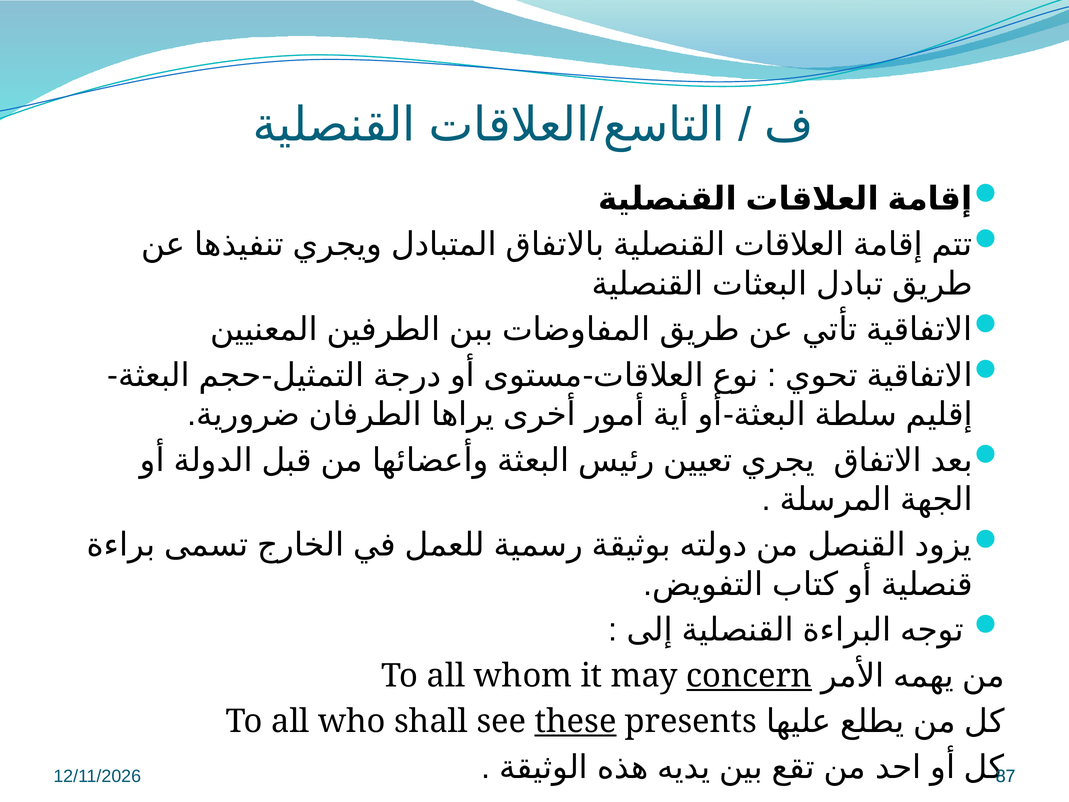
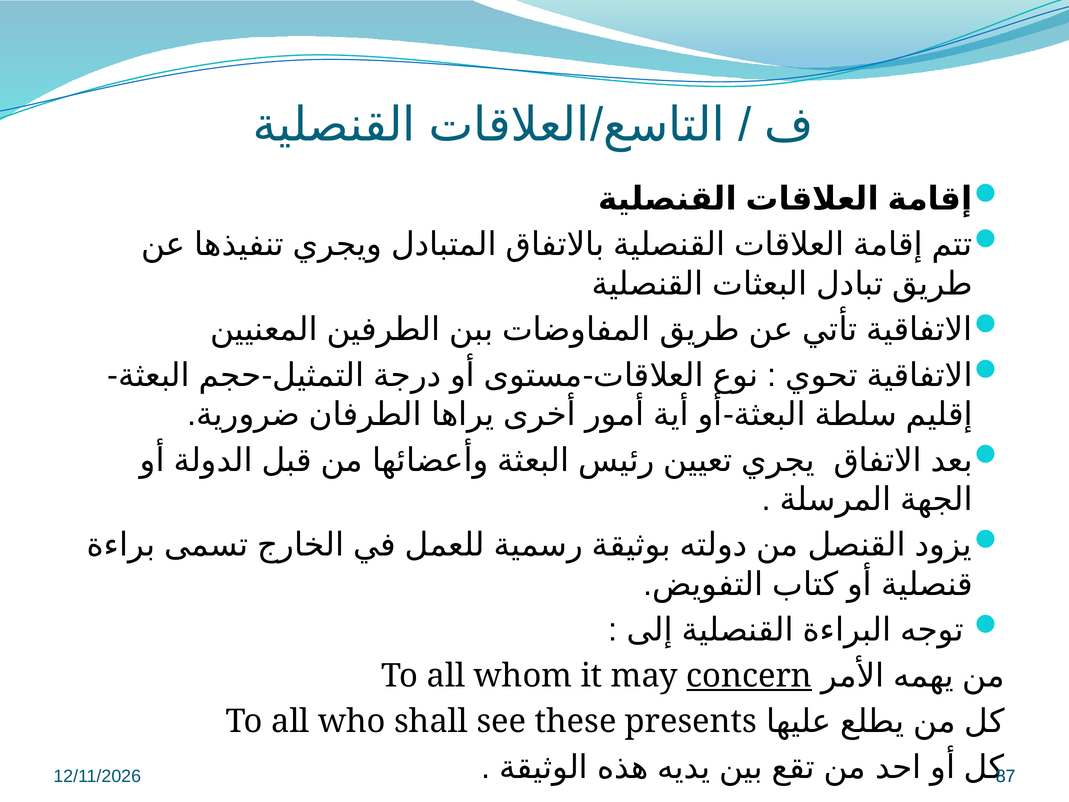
these underline: present -> none (576, 721)
